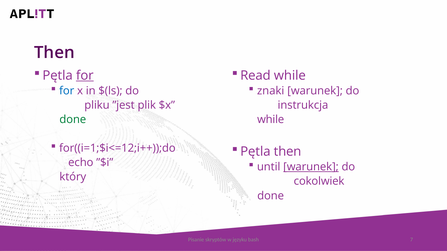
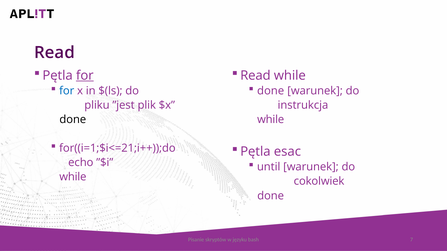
Then: Then -> Read (54, 53)
znaki: znaki -> done (271, 91)
done colour: green -> black (73, 120)
for((i=1;$i<=12;i++));do: for((i=1;$i<=12;i++));do -> for((i=1;$i<=21;i++));do (117, 149)
Pętla then: then -> esac (287, 152)
warunek underline: present -> none (311, 167)
który: który -> while (73, 177)
